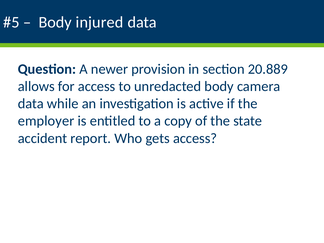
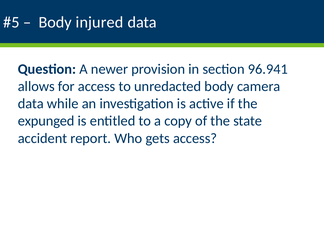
20.889: 20.889 -> 96.941 (268, 69)
employer: employer -> expunged (46, 121)
